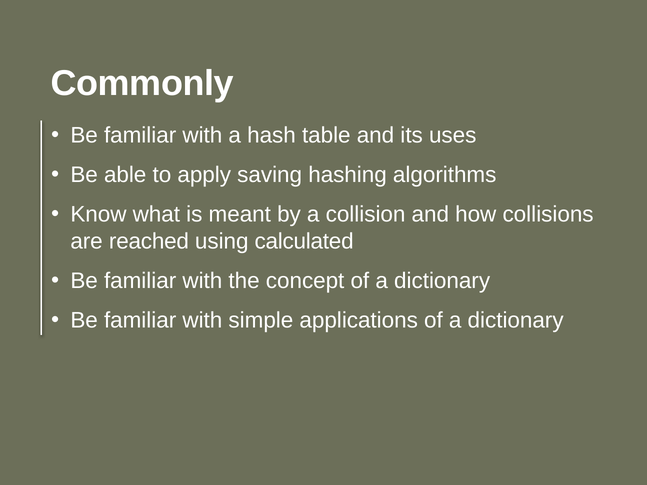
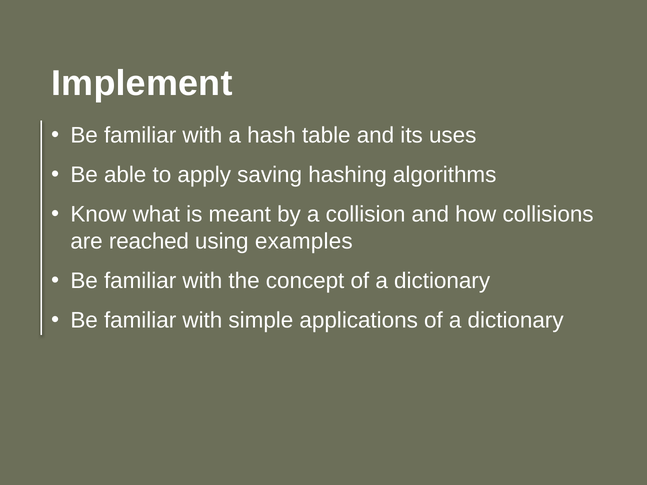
Commonly: Commonly -> Implement (142, 83)
calculated: calculated -> examples (304, 242)
